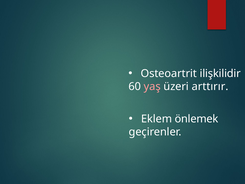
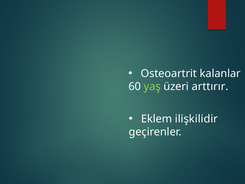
ilişkilidir: ilişkilidir -> kalanlar (220, 73)
yaş colour: pink -> light green (152, 86)
önlemek: önlemek -> ilişkilidir (196, 119)
